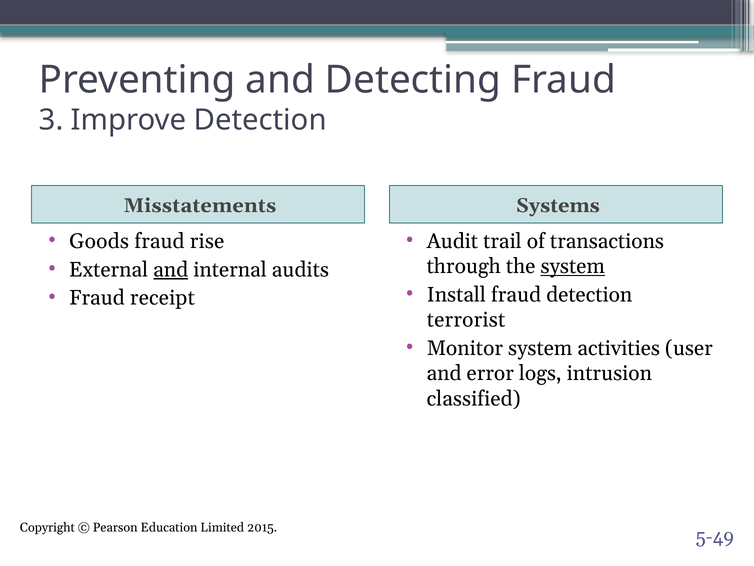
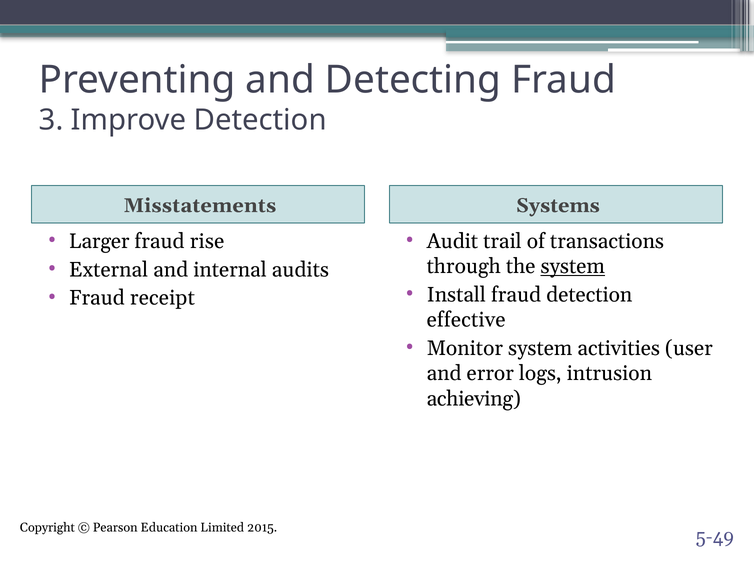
Goods: Goods -> Larger (99, 241)
and underline: present -> none (171, 269)
terrorist: terrorist -> effective (466, 320)
classified: classified -> achieving (474, 398)
